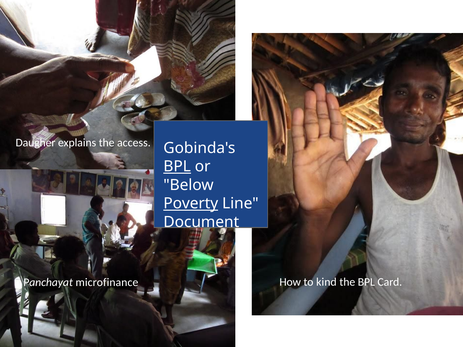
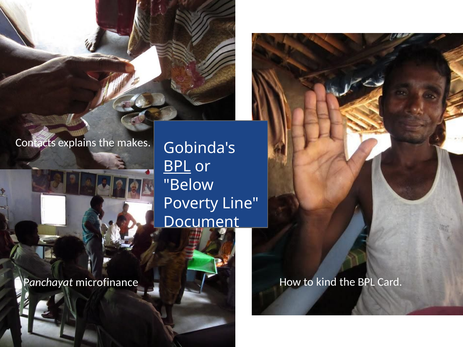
Daugher: Daugher -> Contacts (36, 143)
access: access -> makes (134, 143)
Poverty underline: present -> none (191, 204)
